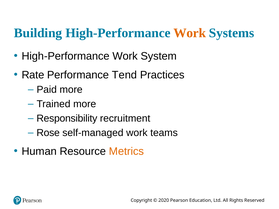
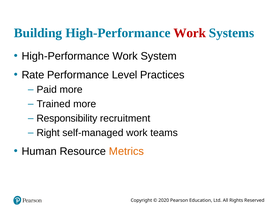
Work colour: orange -> red (190, 33)
Tend: Tend -> Level (125, 75)
Rose: Rose -> Right (48, 133)
